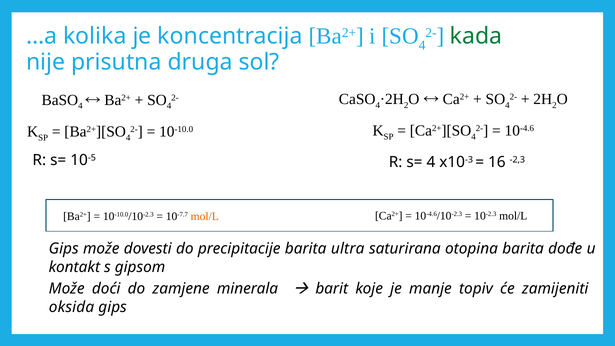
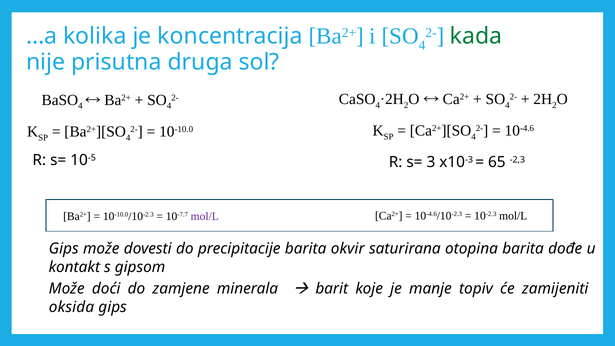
s= 4: 4 -> 3 (431, 162)
16: 16 -> 65 (497, 162)
mol/L colour: orange -> purple (205, 216)
ultra: ultra -> okvir (348, 248)
